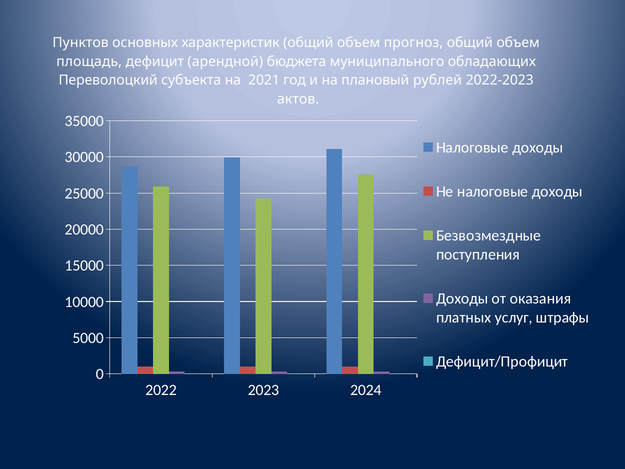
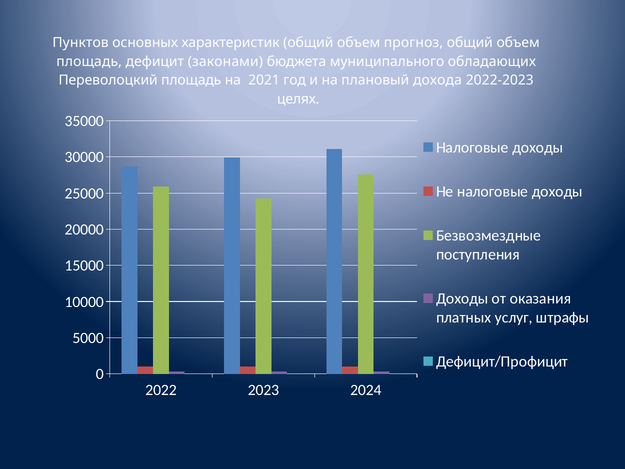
арендной: арендной -> законами (225, 61)
Переволоцкий субъекта: субъекта -> площадь (191, 80)
рублей: рублей -> дохода (437, 80)
актов: актов -> целях (298, 99)
